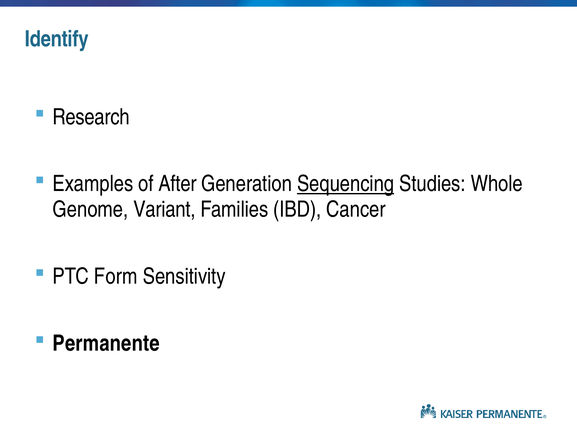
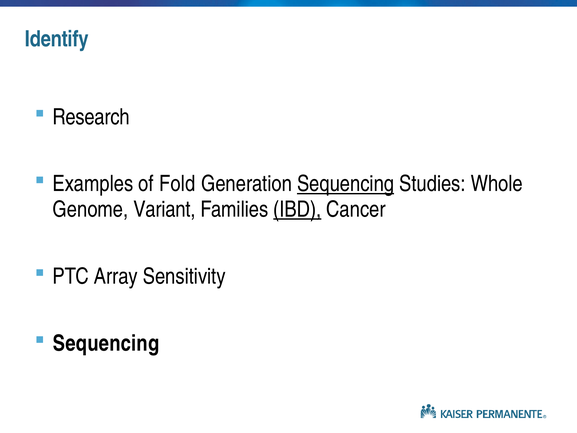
After: After -> Fold (177, 184)
IBD underline: none -> present (297, 209)
Form: Form -> Array (116, 276)
Permanente: Permanente -> Sequencing (106, 343)
